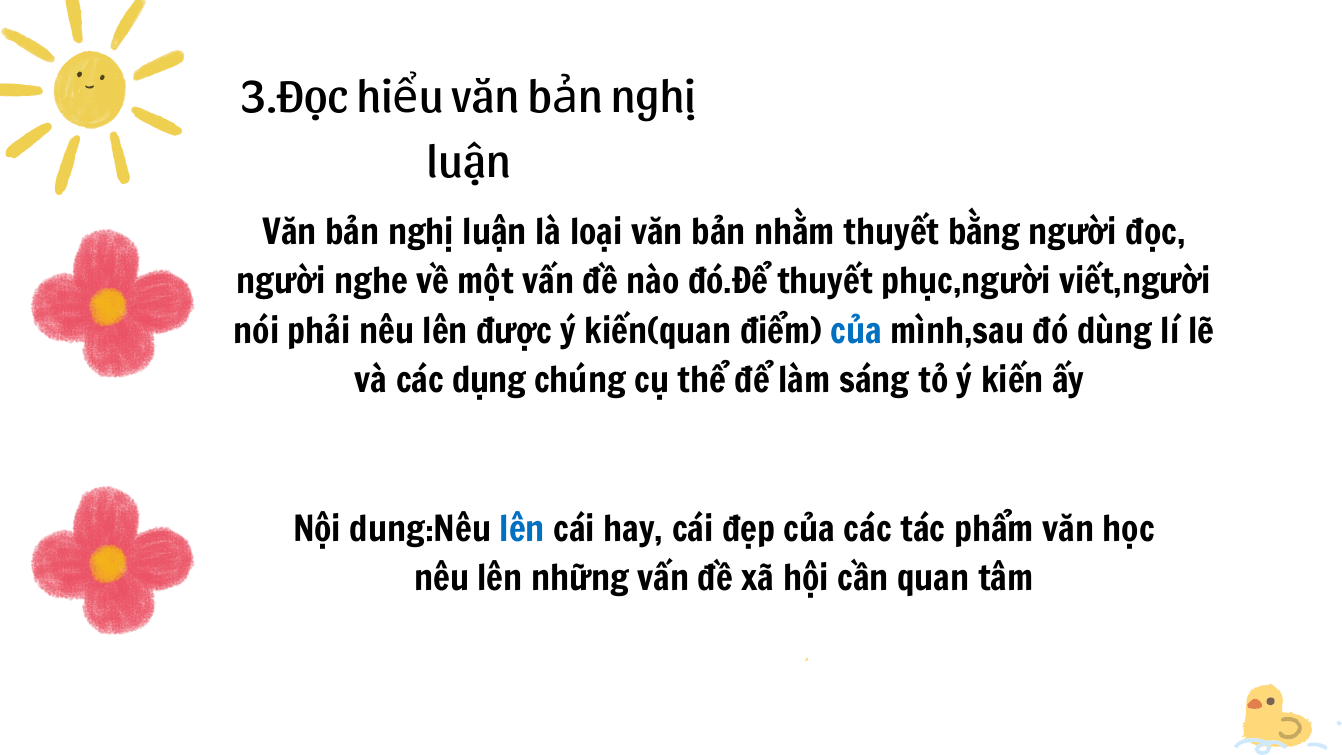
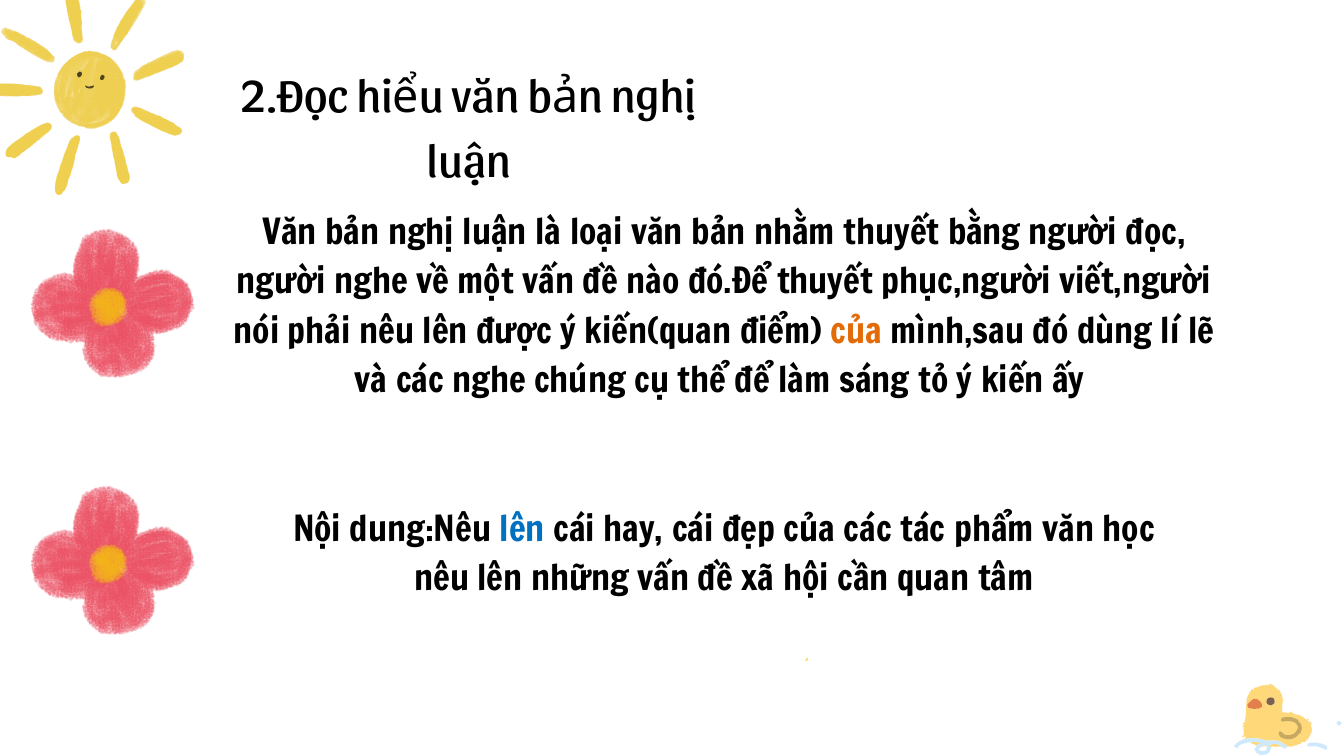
3.Đọc: 3.Đọc -> 2.Đọc (295, 97)
của colour: blue -> orange (857, 332)
các dụng: dụng -> nghe (489, 381)
